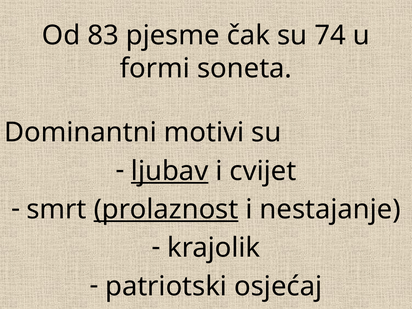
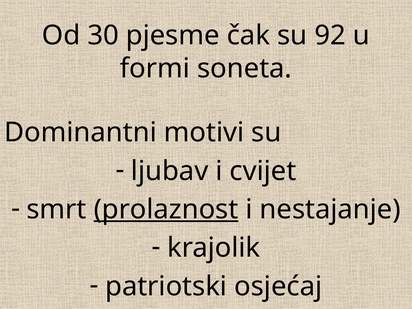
83: 83 -> 30 (103, 35)
74: 74 -> 92 (330, 35)
ljubav underline: present -> none (170, 171)
